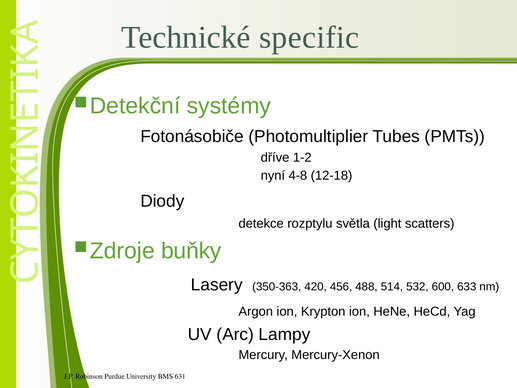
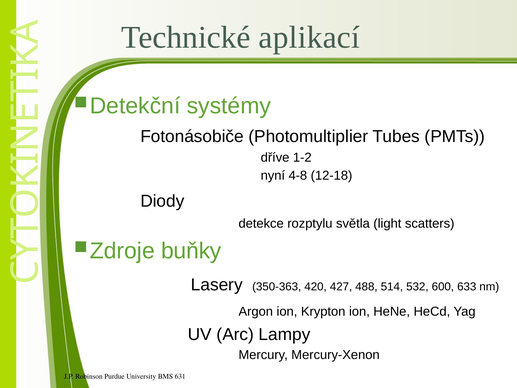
specific: specific -> aplikací (309, 37)
456: 456 -> 427 (341, 287)
